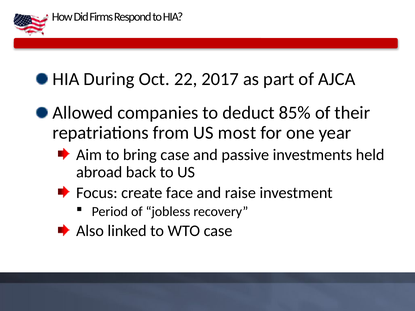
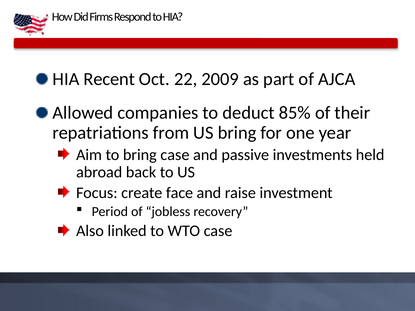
During: During -> Recent (109, 79)
2017: 2017 -> 2009 (220, 79)
US most: most -> bring (237, 133)
